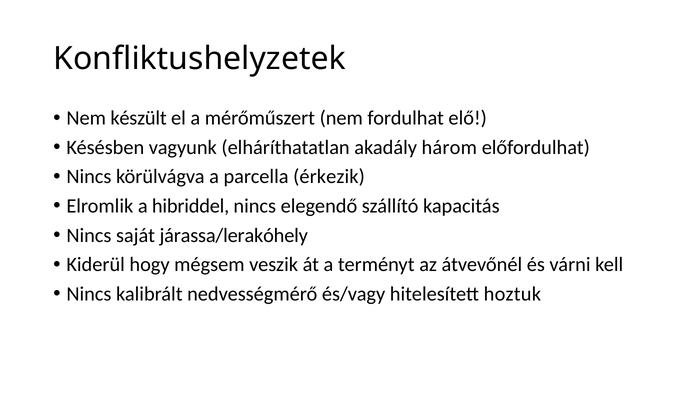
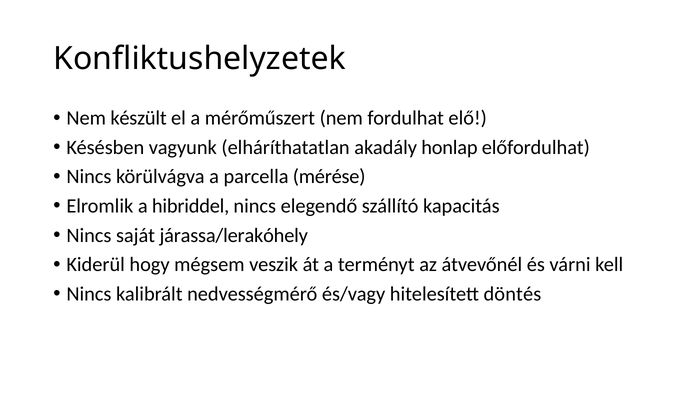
három: három -> honlap (449, 147)
érkezik: érkezik -> mérése (329, 177)
hoztuk: hoztuk -> döntés (512, 294)
